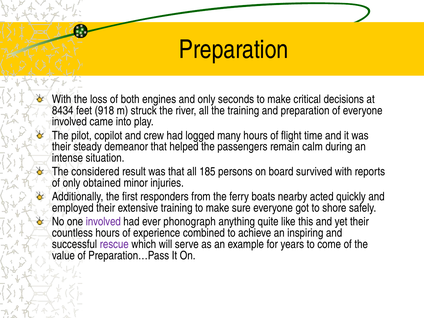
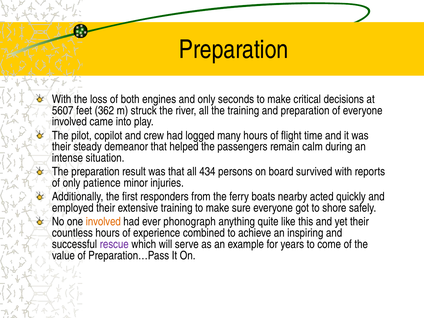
8434: 8434 -> 5607 (63, 110)
918: 918 -> 362 (104, 110)
The considered: considered -> preparation (95, 172)
185: 185 -> 434 (207, 172)
obtained: obtained -> patience (102, 183)
involved colour: purple -> orange (103, 222)
